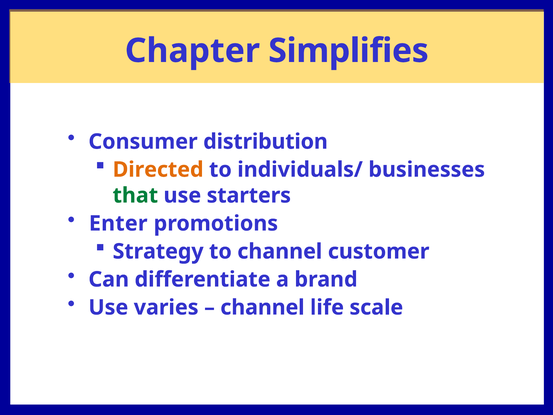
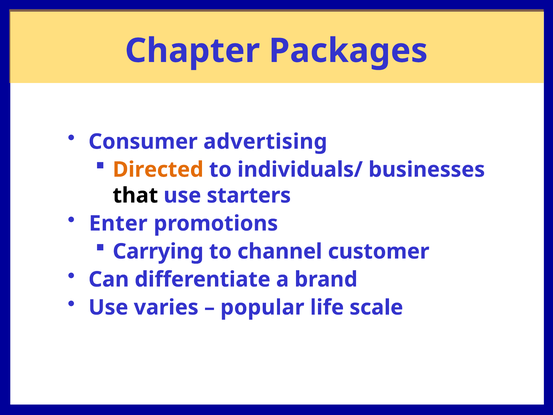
Simplifies: Simplifies -> Packages (348, 51)
distribution: distribution -> advertising (265, 142)
that colour: green -> black (135, 195)
Strategy: Strategy -> Carrying (158, 251)
channel: channel -> popular (262, 307)
